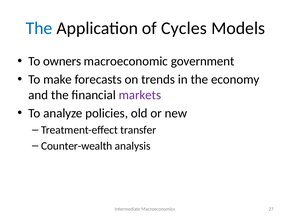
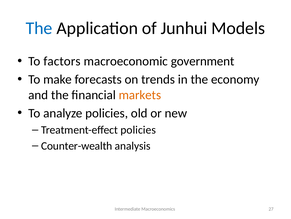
Cycles: Cycles -> Junhui (184, 28)
owners: owners -> factors (62, 61)
markets colour: purple -> orange (140, 95)
Treatment-effect transfer: transfer -> policies (138, 130)
